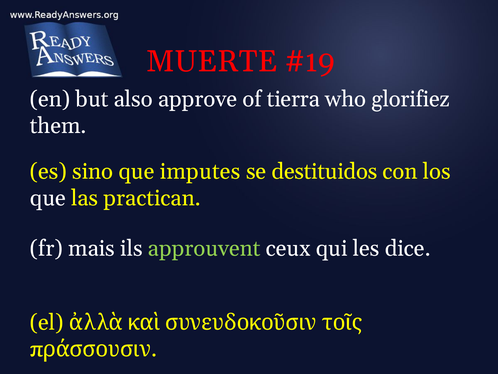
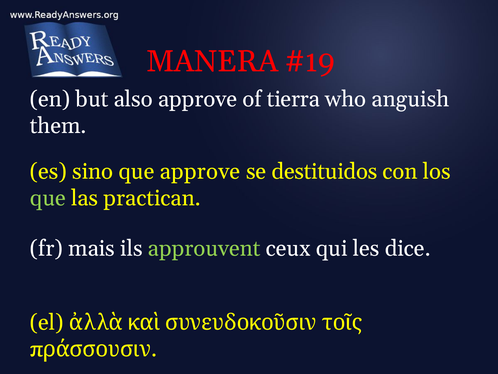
MUERTE: MUERTE -> MANERA (212, 61)
glorifiez: glorifiez -> anguish (410, 99)
que imputes: imputes -> approve (200, 171)
que colour: white -> light green (48, 198)
